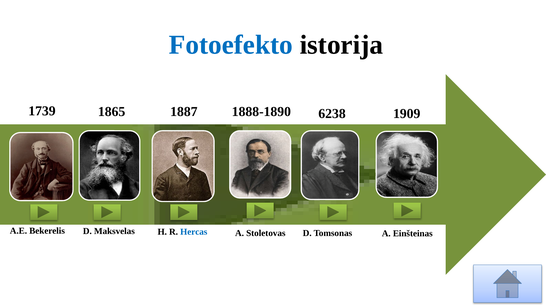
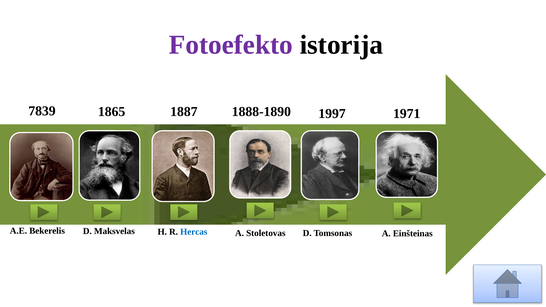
Fotoefekto colour: blue -> purple (231, 45)
1739: 1739 -> 7839 (42, 111)
6238: 6238 -> 1997 (332, 114)
1909: 1909 -> 1971 (407, 114)
